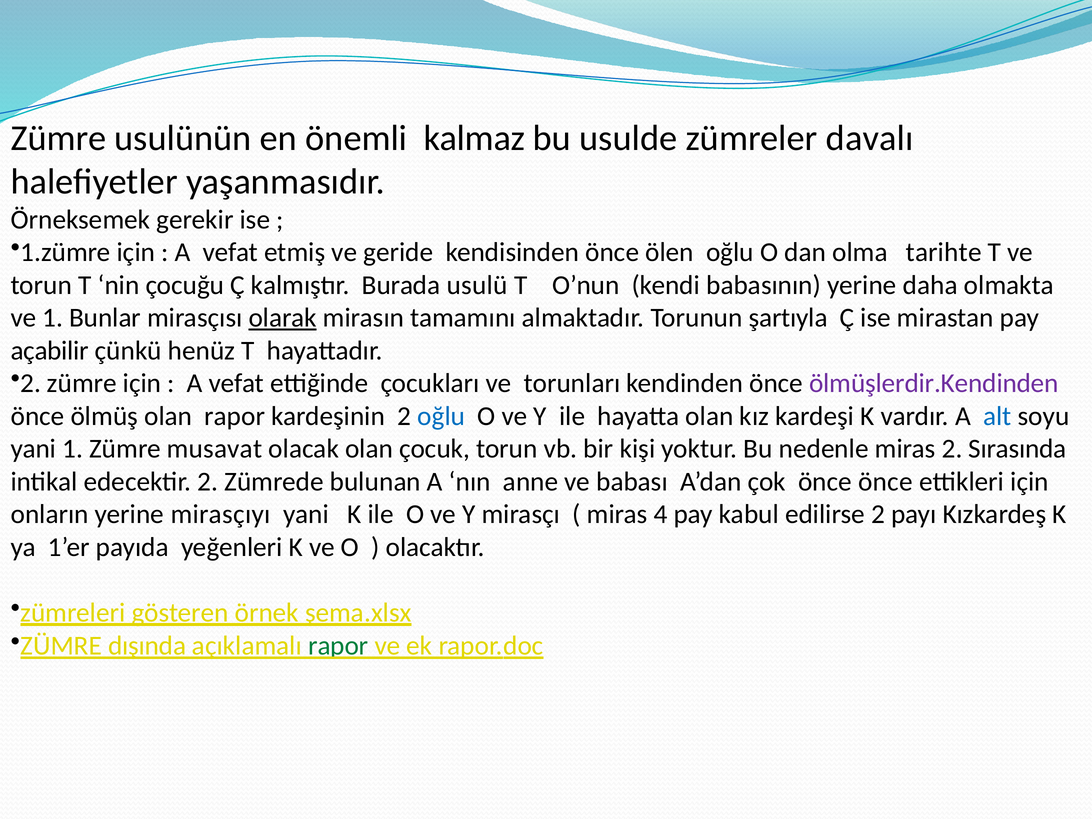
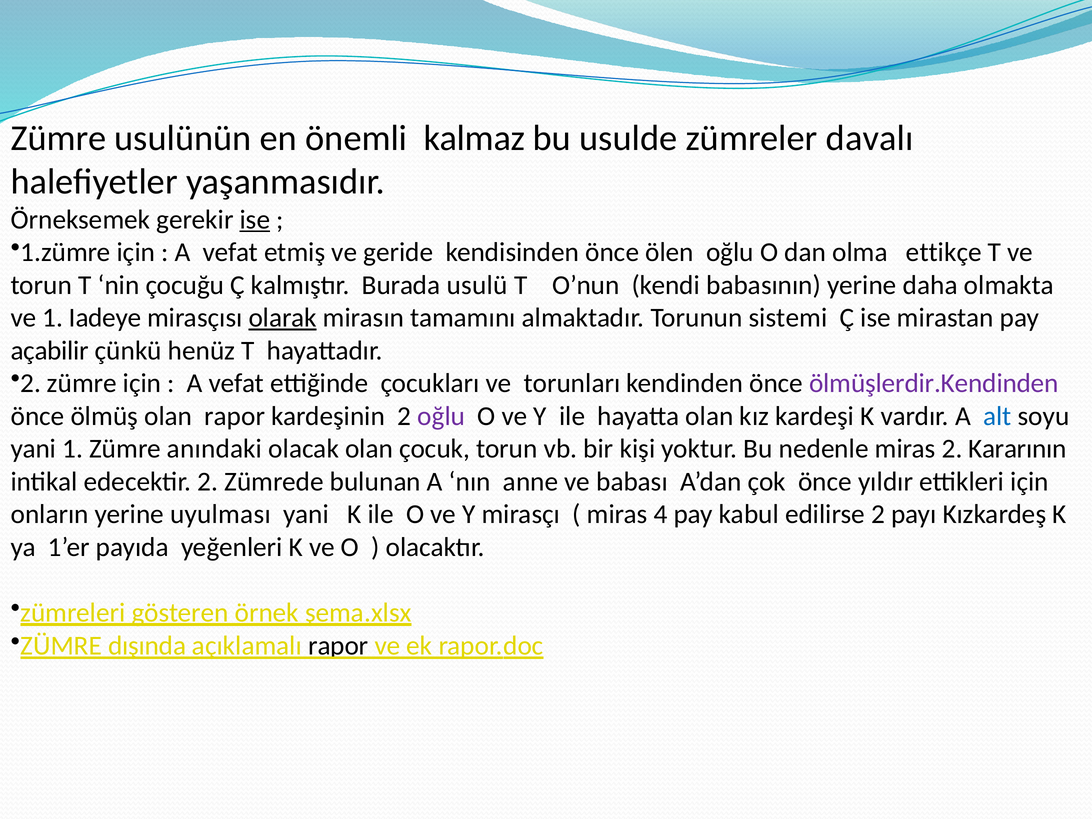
ise underline: none -> present (255, 219)
tarihte: tarihte -> ettikçe (944, 252)
Bunlar: Bunlar -> Iadeye (105, 318)
şartıyla: şartıyla -> sistemi (788, 318)
oğlu colour: blue -> purple (441, 416)
musavat: musavat -> anındaki (215, 449)
Sırasında: Sırasında -> Kararının (1017, 449)
önce önce: önce -> yıldır (886, 482)
mirasçıyı: mirasçıyı -> uyulması (221, 514)
rapor colour: green -> black (338, 646)
